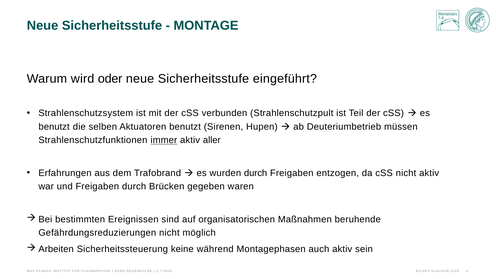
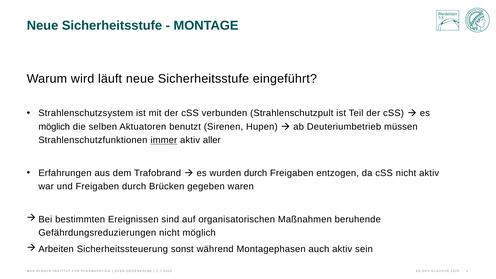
oder: oder -> läuft (110, 79)
benutzt: benutzt -> möglich (54, 127)
keine: keine -> sonst (182, 249)
